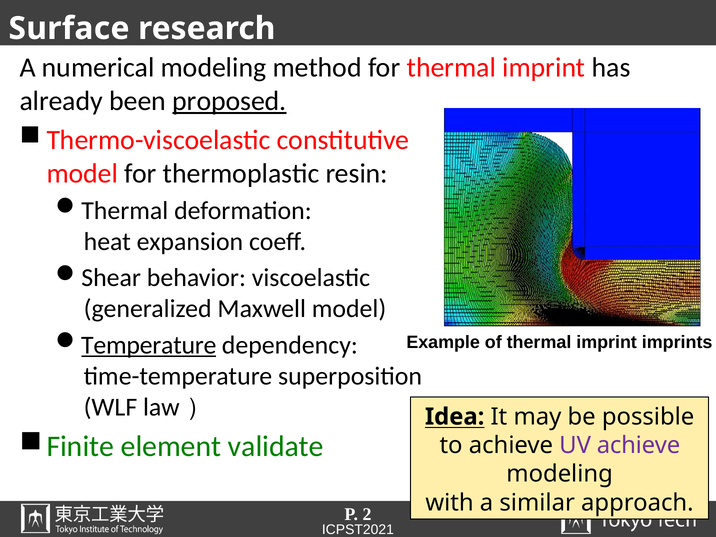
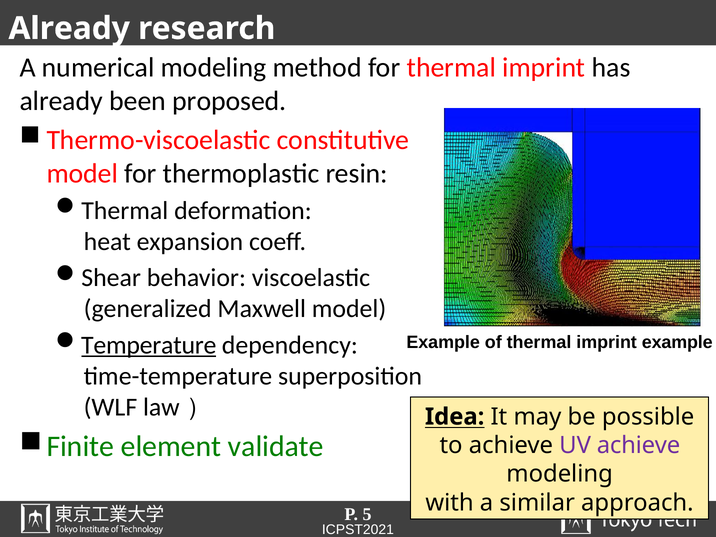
Surface: Surface -> Already (69, 28)
proposed underline: present -> none (229, 101)
imprint imprints: imprints -> example (677, 343)
2: 2 -> 5 (367, 514)
